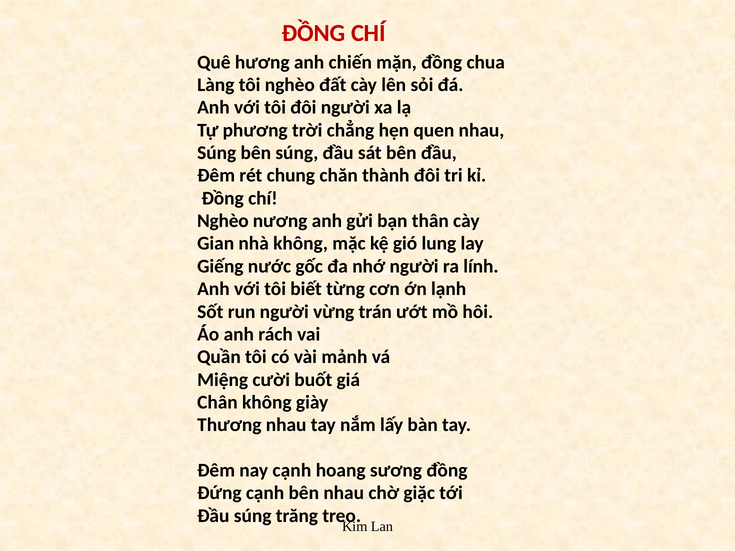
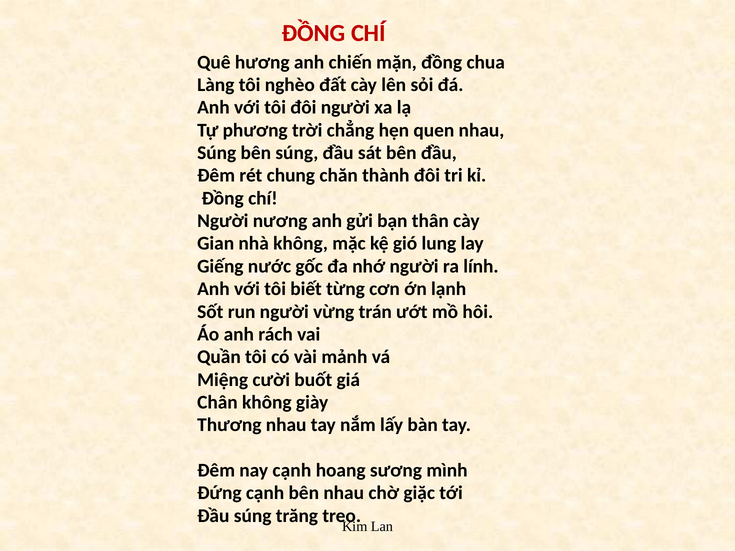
Nghèo: Nghèo -> Người (223, 221)
sương đồng: đồng -> mình (447, 471)
